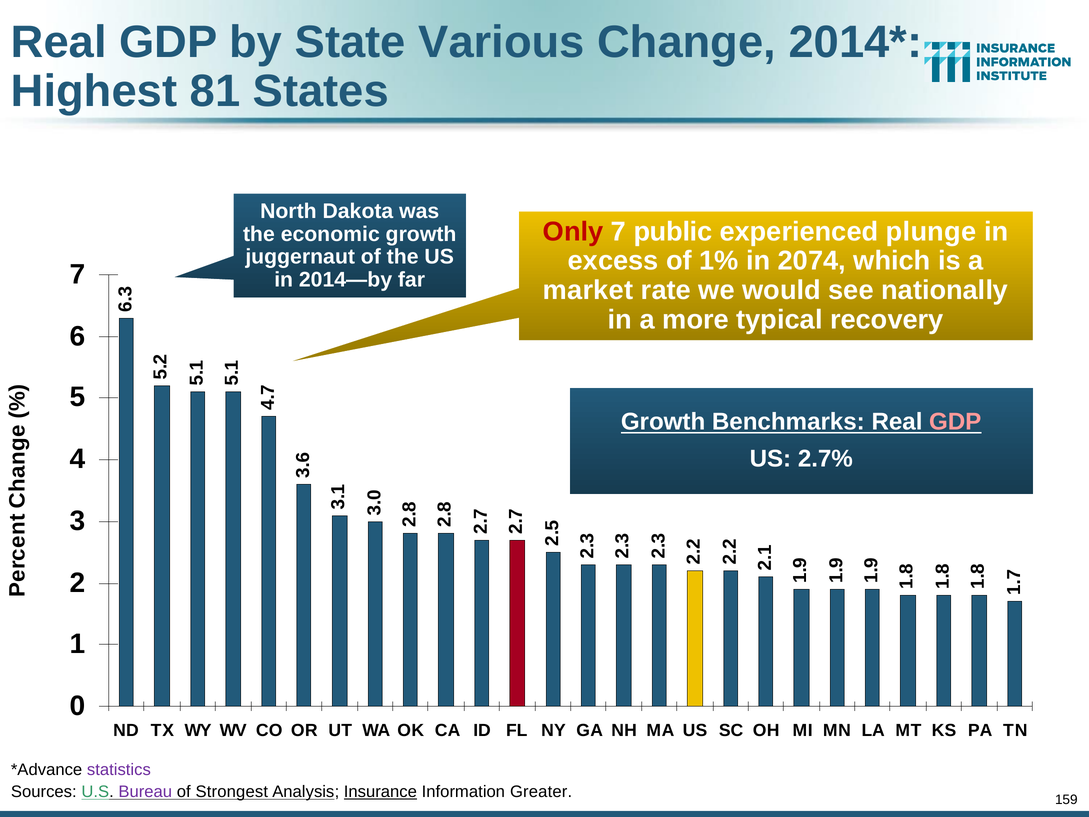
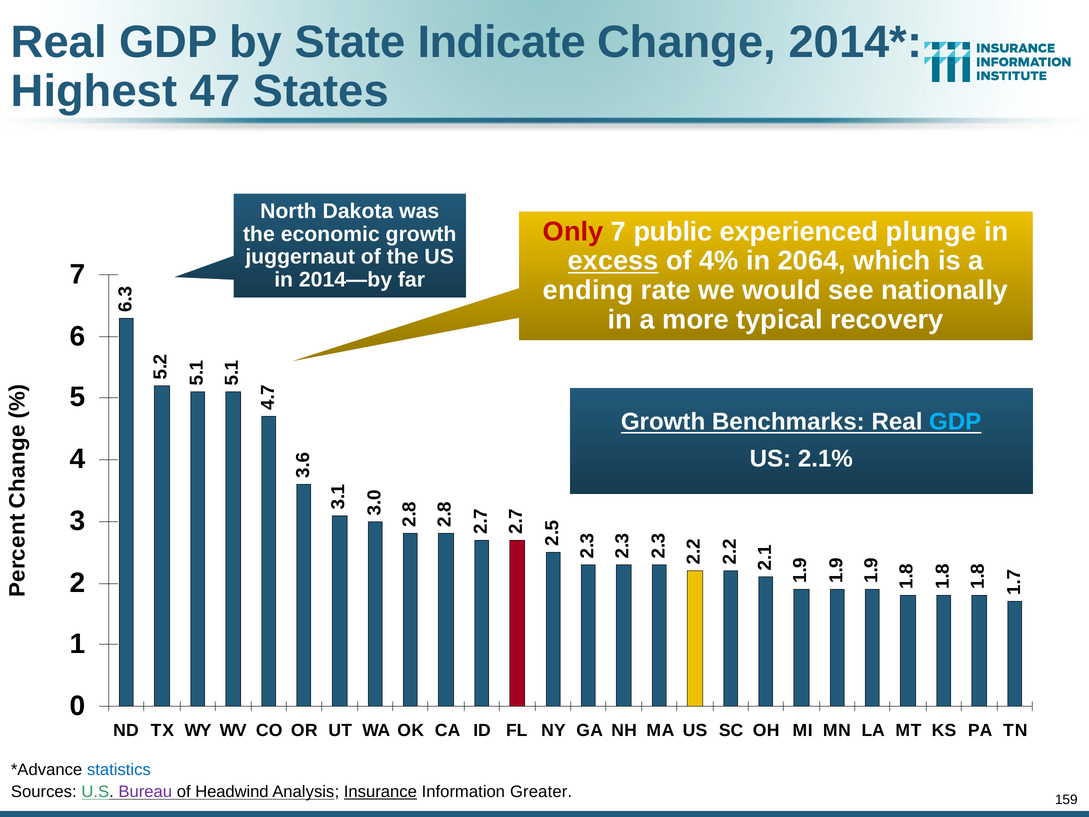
Various: Various -> Indicate (502, 42)
81: 81 -> 47 (215, 91)
excess underline: none -> present (613, 261)
1%: 1% -> 4% (719, 261)
2074: 2074 -> 2064 (812, 261)
market: market -> ending (588, 290)
GDP colour: pink -> light blue (955, 422)
2.7%: 2.7% -> 2.1% (825, 458)
statistics colour: purple -> blue (119, 769)
Strongest: Strongest -> Headwind (232, 792)
